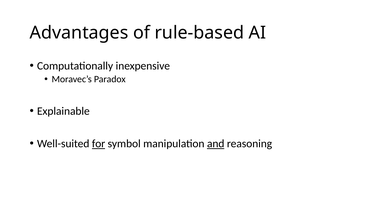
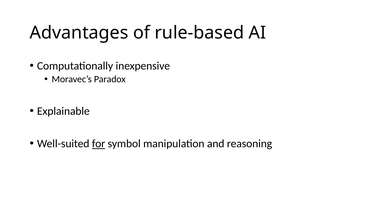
and underline: present -> none (216, 144)
